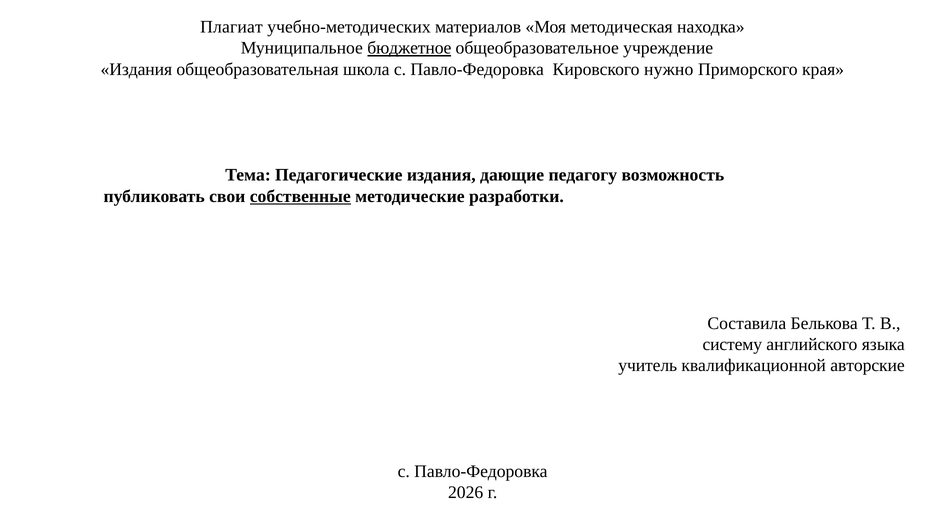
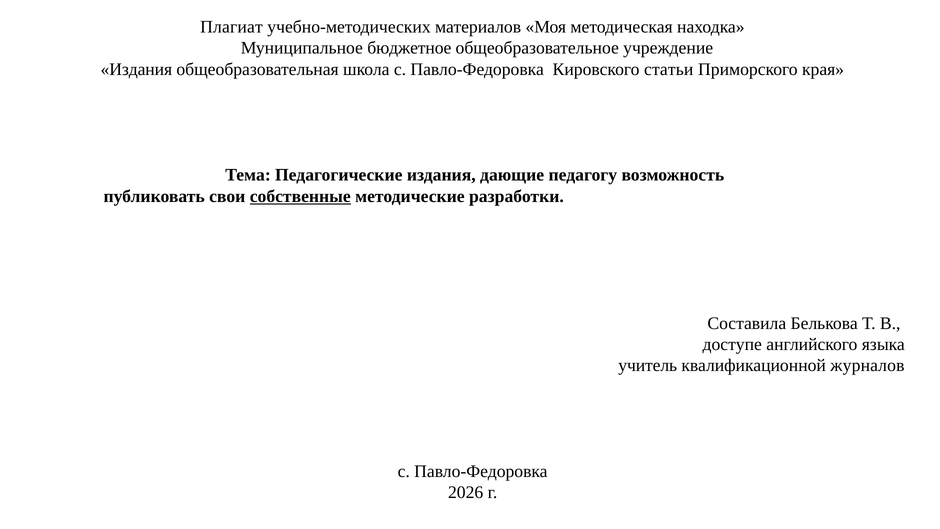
бюджетное underline: present -> none (409, 48)
нужно: нужно -> статьи (669, 69)
систему: систему -> доступе (732, 344)
авторские: авторские -> журналов (867, 365)
